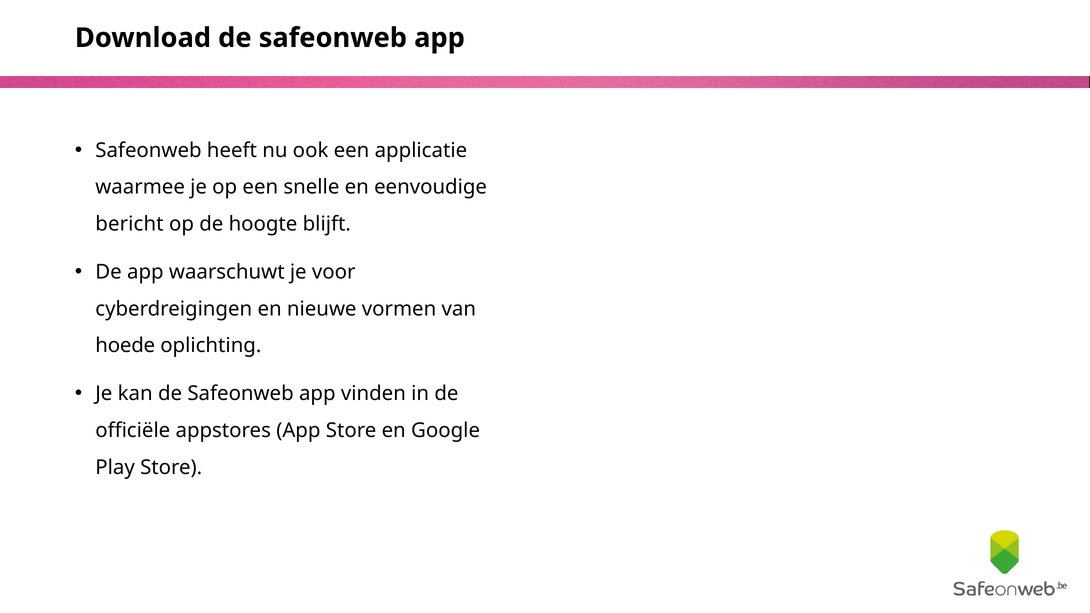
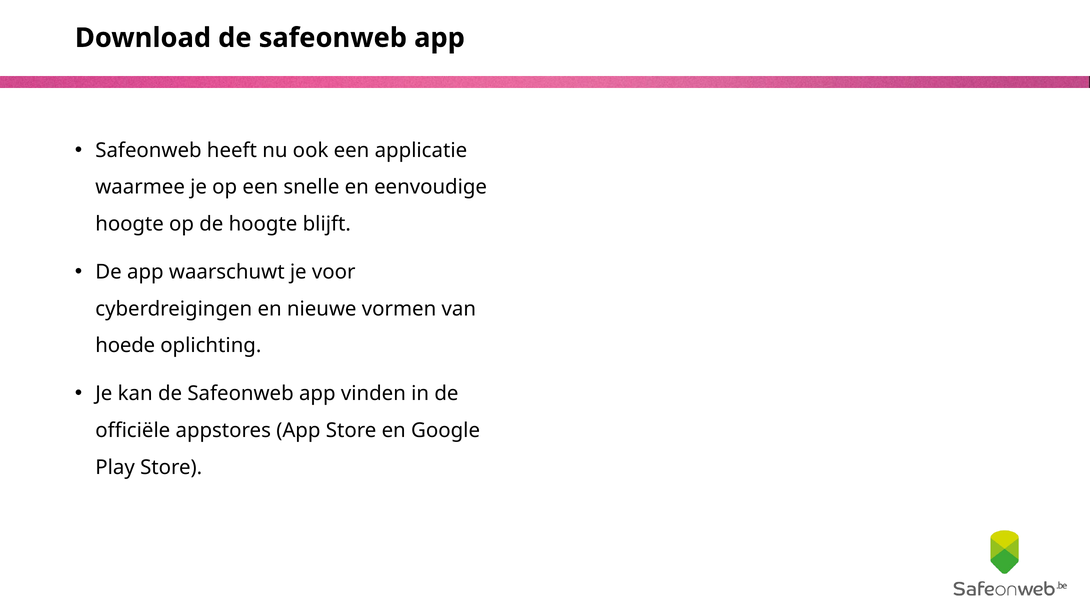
bericht: bericht -> hoogte (130, 224)
